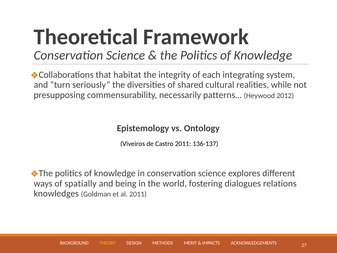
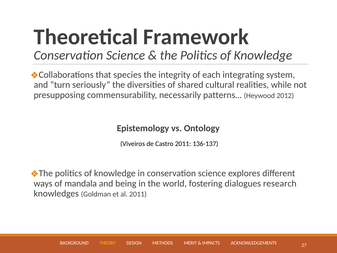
habitat: habitat -> species (127, 75)
spatially: spatially -> mandala (81, 183)
relations: relations -> research (280, 183)
